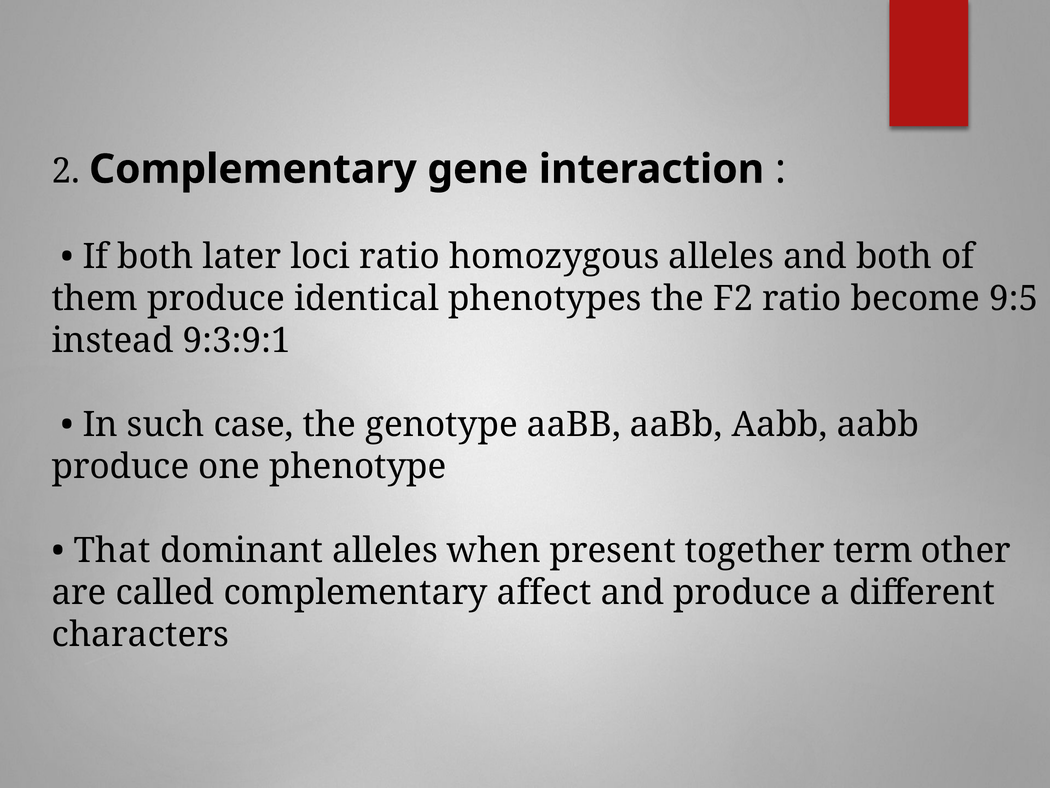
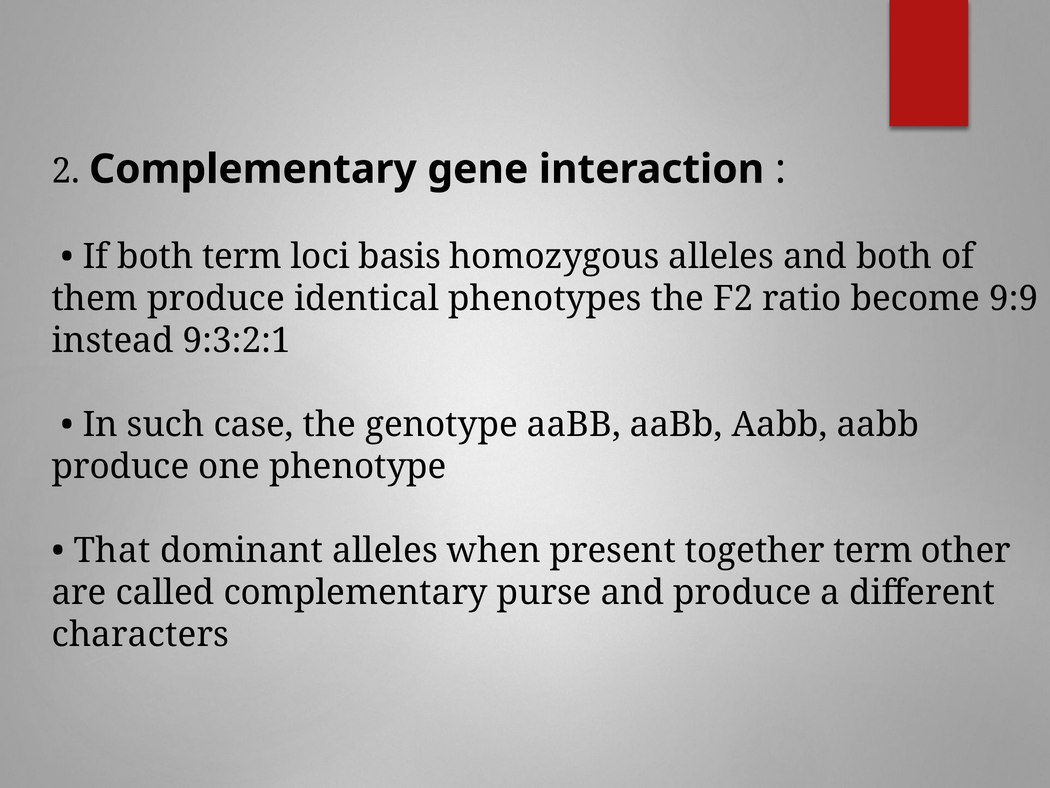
both later: later -> term (242, 256)
loci ratio: ratio -> basis (400, 256)
9:5: 9:5 -> 9:9 (1014, 298)
9:3:9:1: 9:3:9:1 -> 9:3:2:1 (237, 340)
affect: affect -> purse (544, 592)
